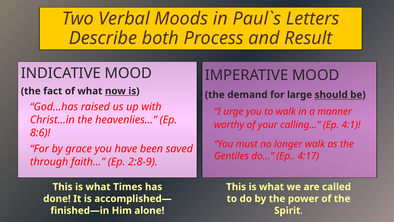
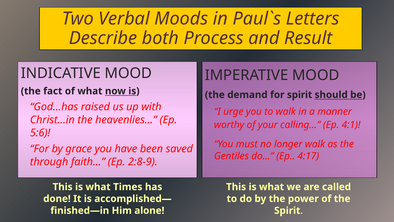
for large: large -> spirit (300, 95)
8:6: 8:6 -> 5:6 (40, 133)
